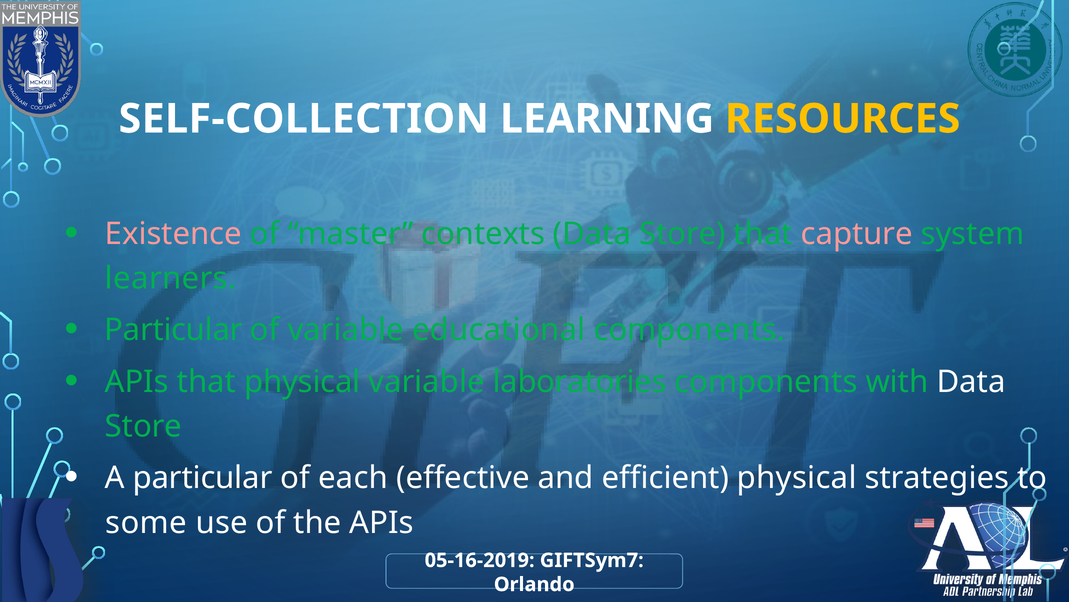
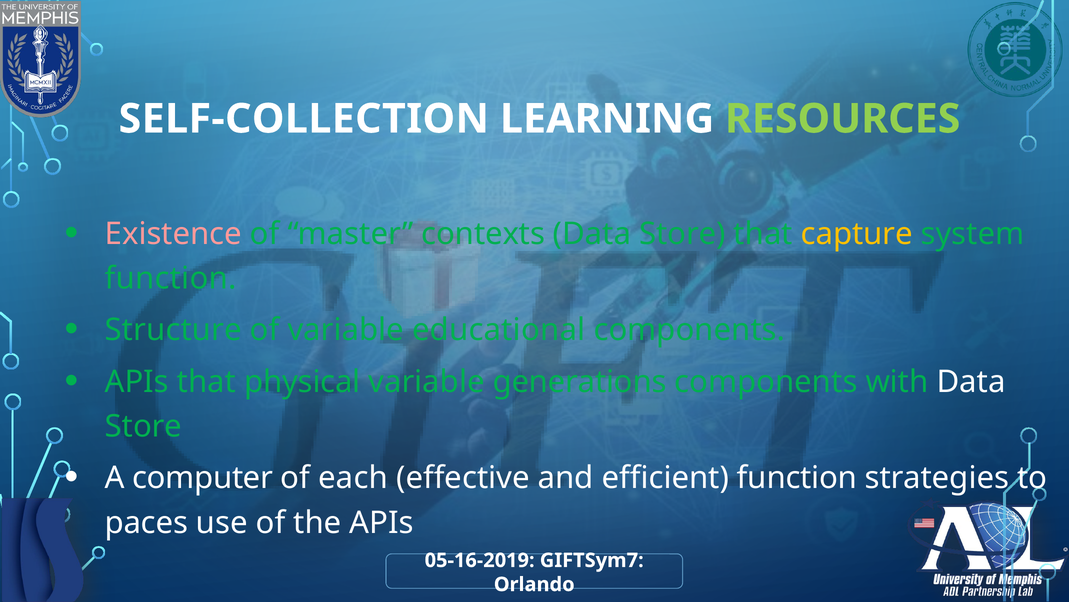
RESOURCES colour: yellow -> light green (843, 119)
capture colour: pink -> yellow (857, 234)
learners: learners -> function (171, 278)
Particular: Particular -> Structure (173, 330)
laboratories: laboratories -> generations (580, 381)
A particular: particular -> computer (203, 478)
efficient physical: physical -> function (797, 478)
some: some -> paces (146, 522)
